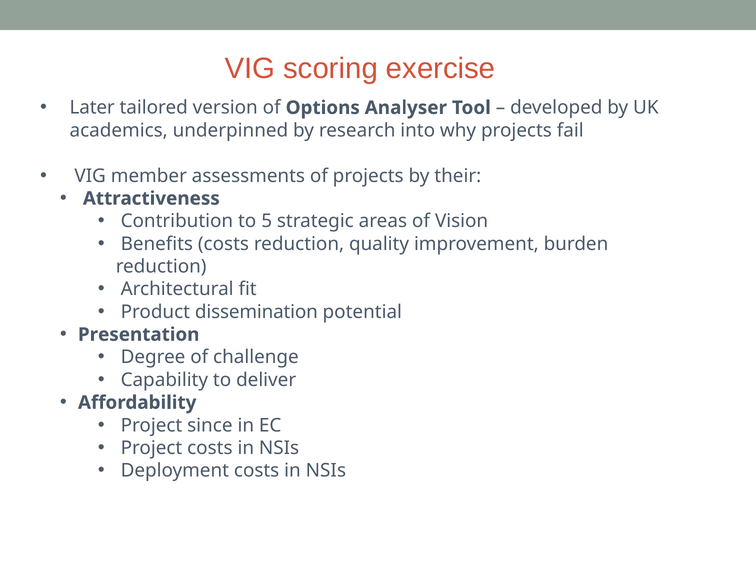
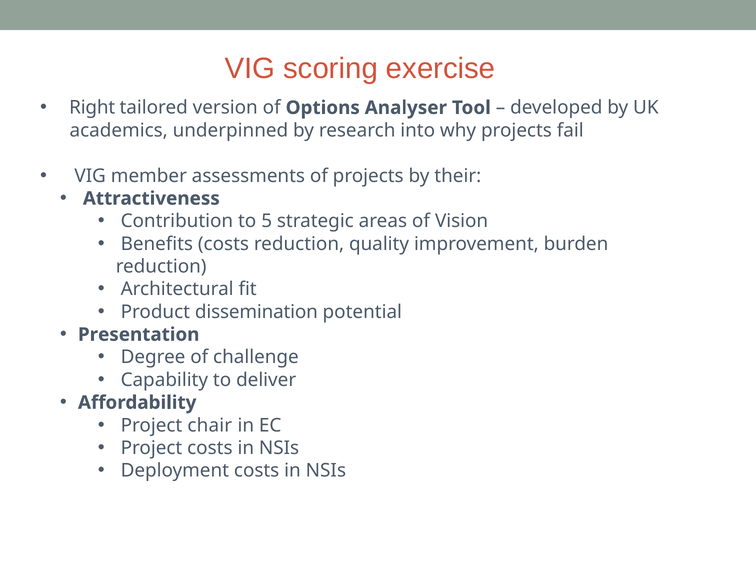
Later: Later -> Right (92, 108)
since: since -> chair (210, 425)
